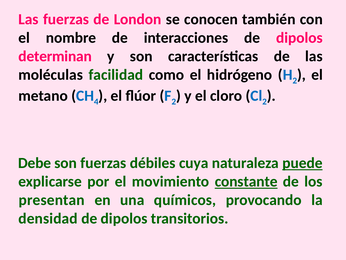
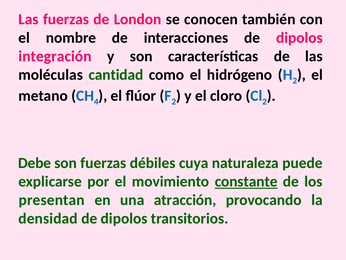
determinan: determinan -> integración (55, 56)
facilidad: facilidad -> cantidad (116, 75)
puede underline: present -> none (302, 163)
químicos: químicos -> atracción (185, 200)
